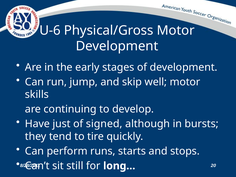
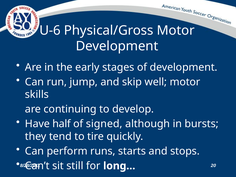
just: just -> half (62, 124)
